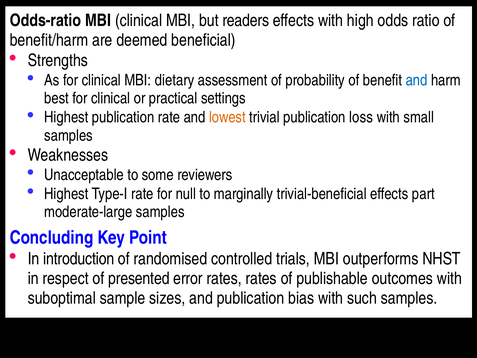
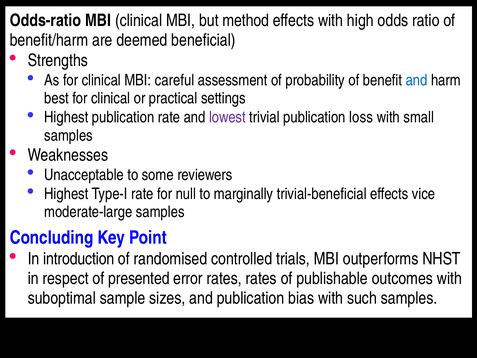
readers: readers -> method (246, 20)
dietary: dietary -> careful (175, 80)
lowest colour: orange -> purple (227, 117)
part: part -> vice (424, 194)
